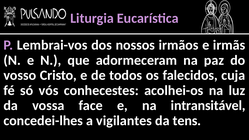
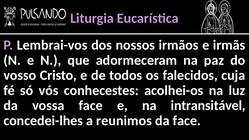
vigilantes: vigilantes -> reunimos (124, 121)
da tens: tens -> face (187, 121)
